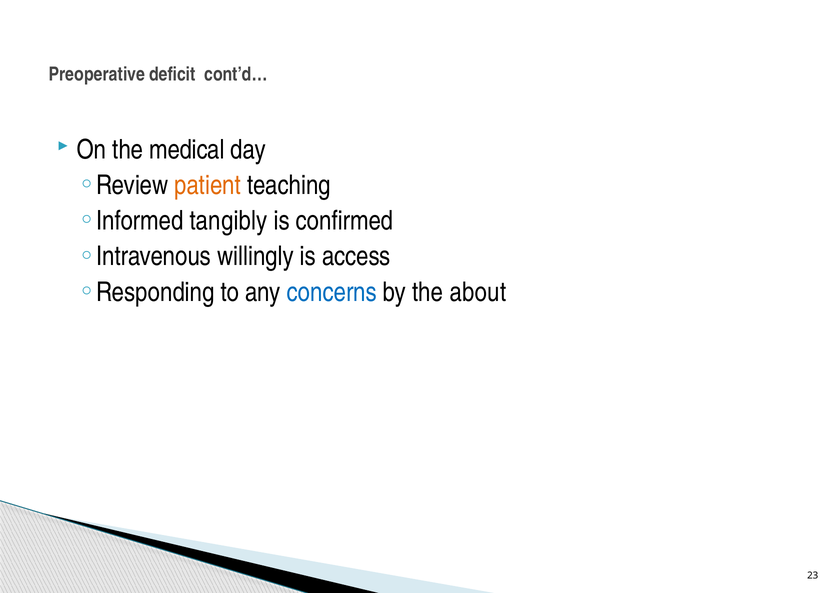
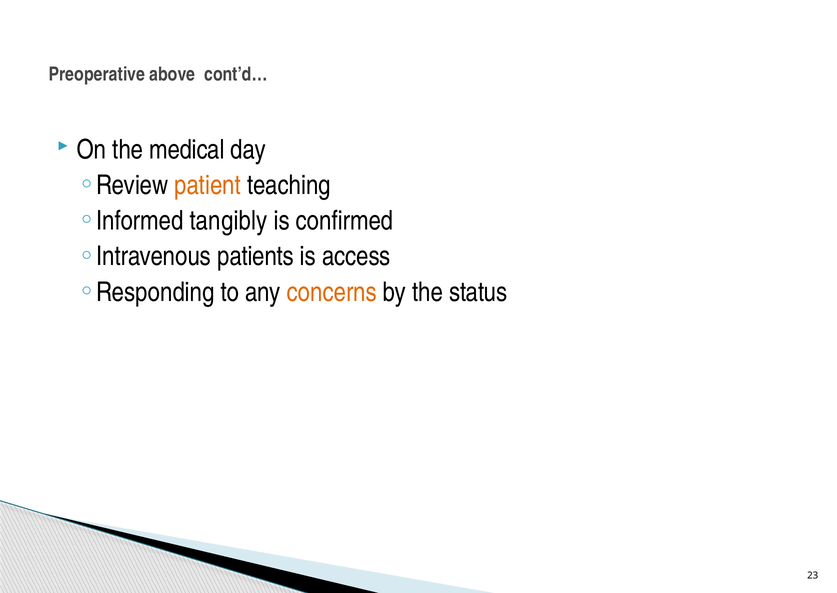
deficit: deficit -> above (172, 75)
willingly: willingly -> patients (256, 256)
concerns colour: blue -> orange (332, 292)
about: about -> status (478, 292)
